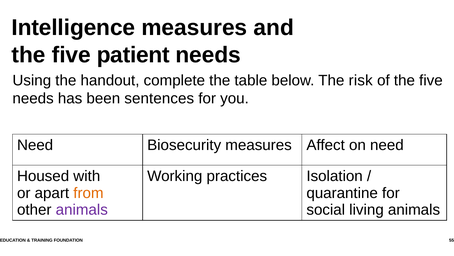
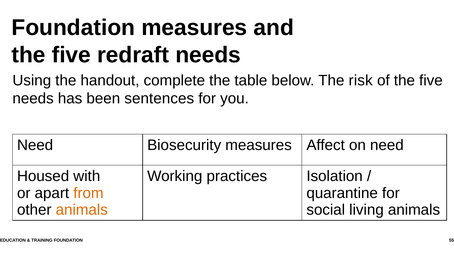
Intelligence: Intelligence -> Foundation (73, 28)
patient: patient -> redraft (133, 55)
animals colour: purple -> orange (82, 209)
